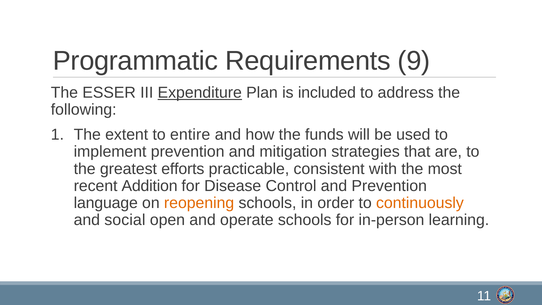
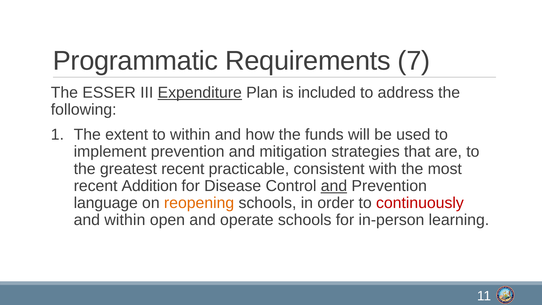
9: 9 -> 7 (414, 61)
to entire: entire -> within (190, 135)
greatest efforts: efforts -> recent (183, 169)
and underline: none -> present (334, 186)
continuously colour: orange -> red (420, 203)
and social: social -> within (125, 220)
